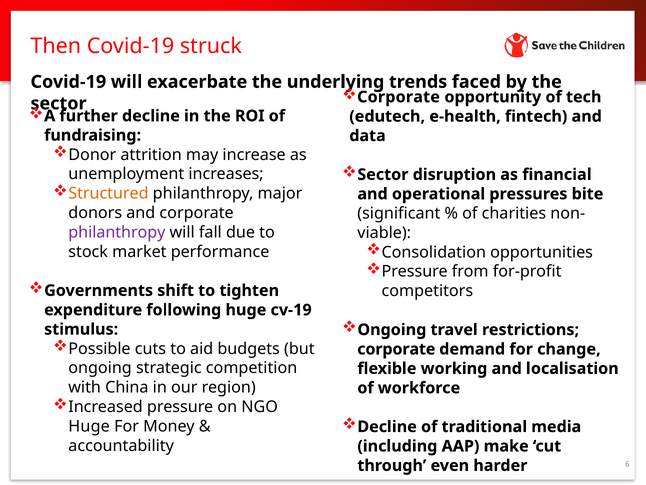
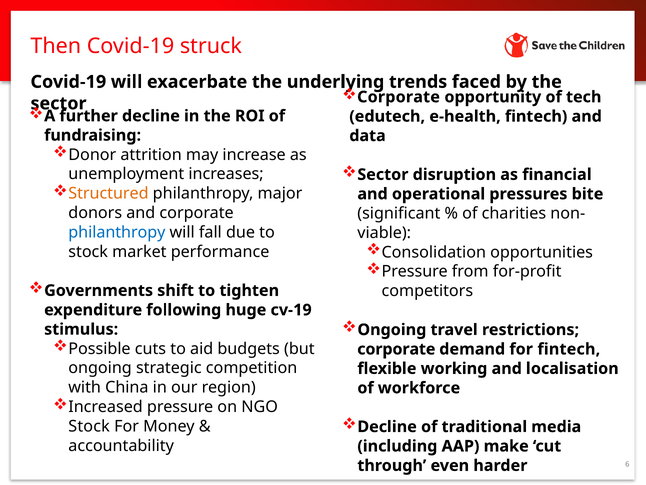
philanthropy colour: purple -> blue (117, 232)
for change: change -> fintech (569, 349)
Huge: Huge -> Stock (89, 426)
